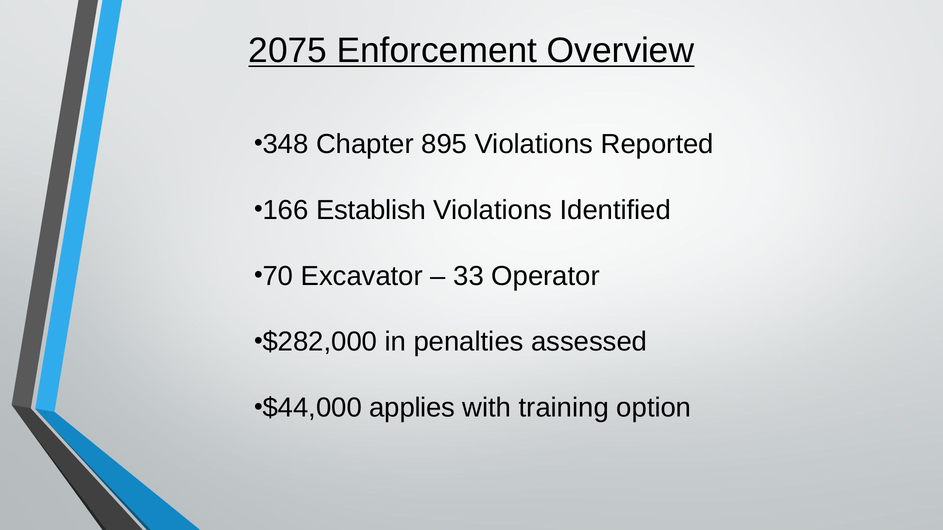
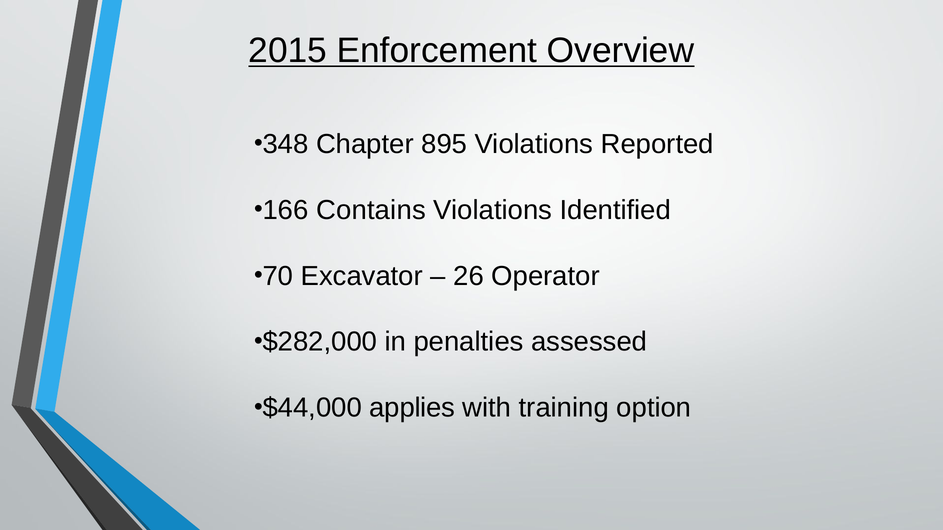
2075: 2075 -> 2015 (288, 51)
Establish: Establish -> Contains (371, 210)
33: 33 -> 26 (469, 276)
